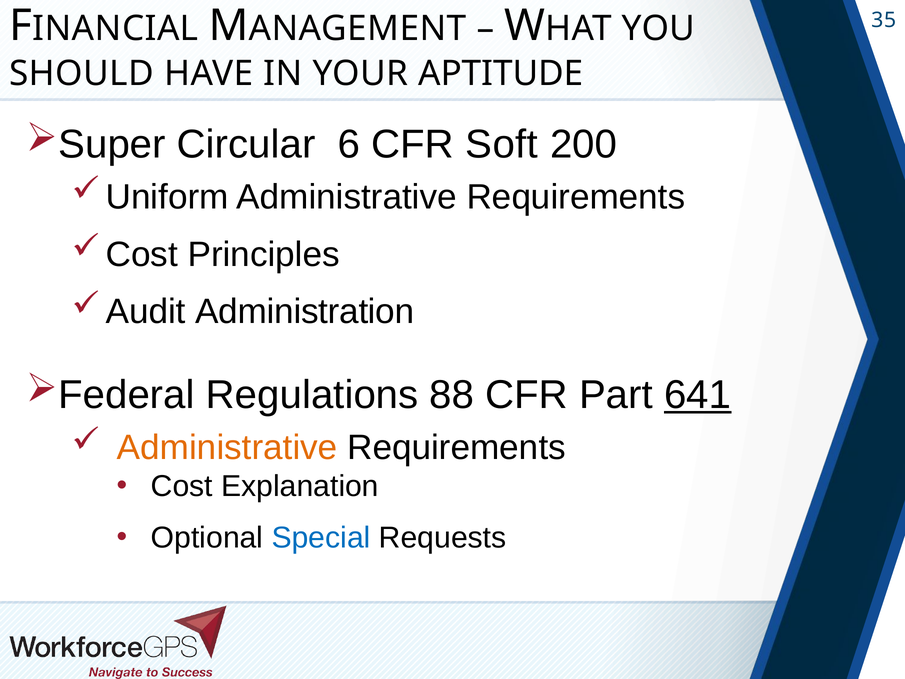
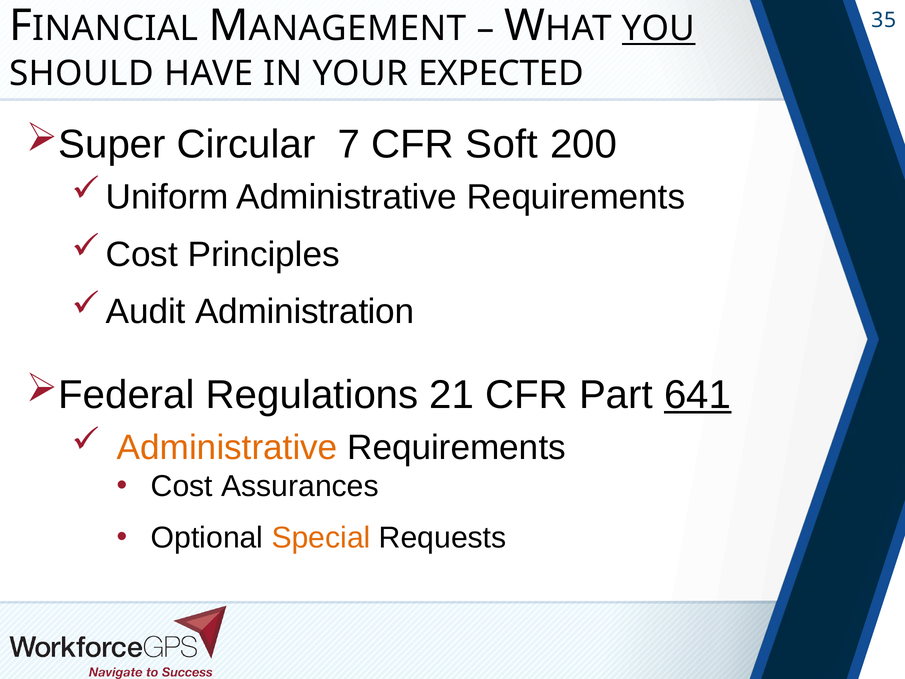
YOU underline: none -> present (659, 29)
APTITUDE: APTITUDE -> EXPECTED (501, 74)
6: 6 -> 7 (349, 144)
88: 88 -> 21 (452, 395)
Explanation: Explanation -> Assurances (300, 486)
Special colour: blue -> orange (321, 538)
